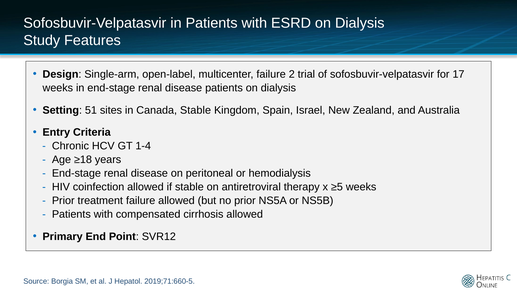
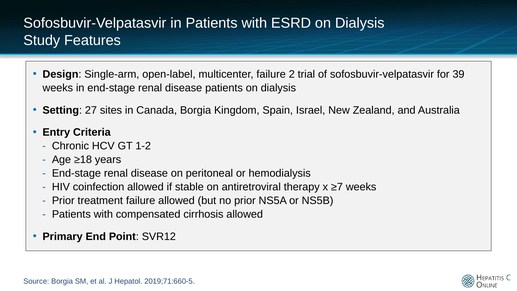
17: 17 -> 39 (458, 74)
51: 51 -> 27 (91, 110)
Canada Stable: Stable -> Borgia (196, 110)
1-4: 1-4 -> 1-2 (143, 146)
≥5: ≥5 -> ≥7 (337, 187)
